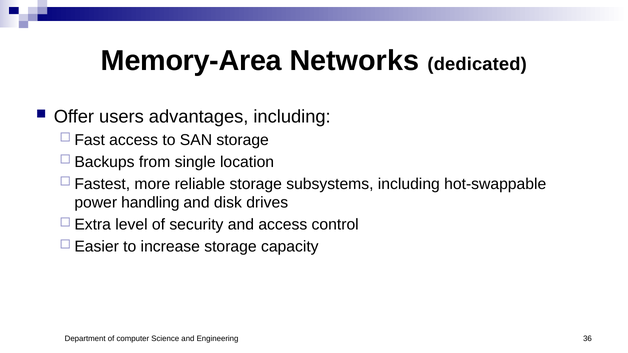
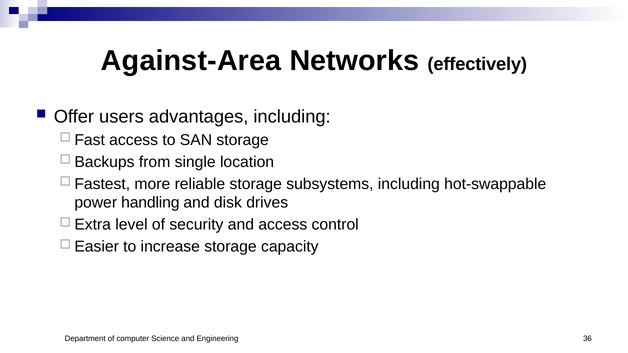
Memory-Area: Memory-Area -> Against-Area (191, 61)
dedicated: dedicated -> effectively (477, 64)
